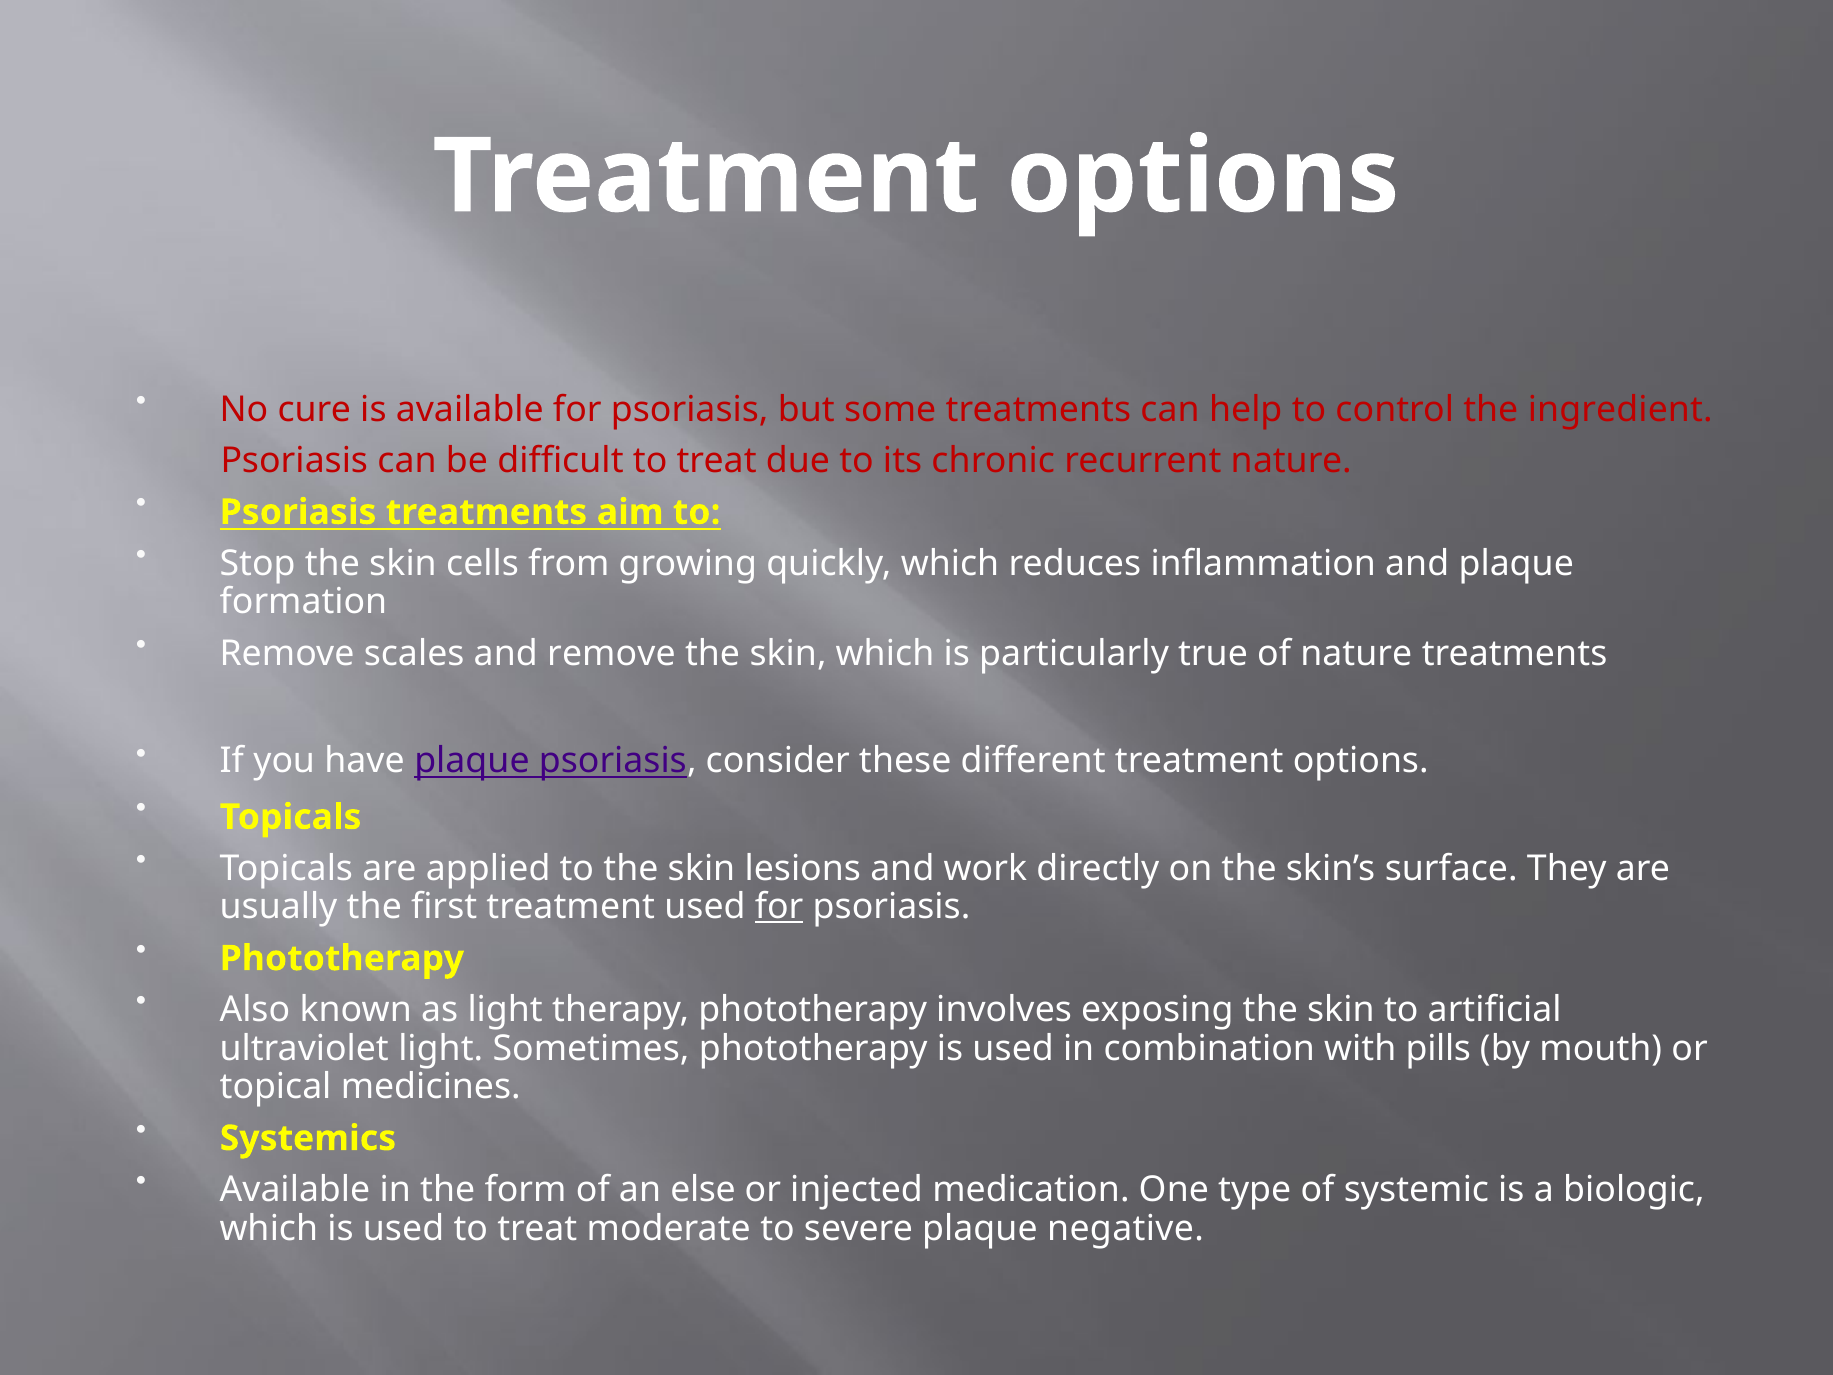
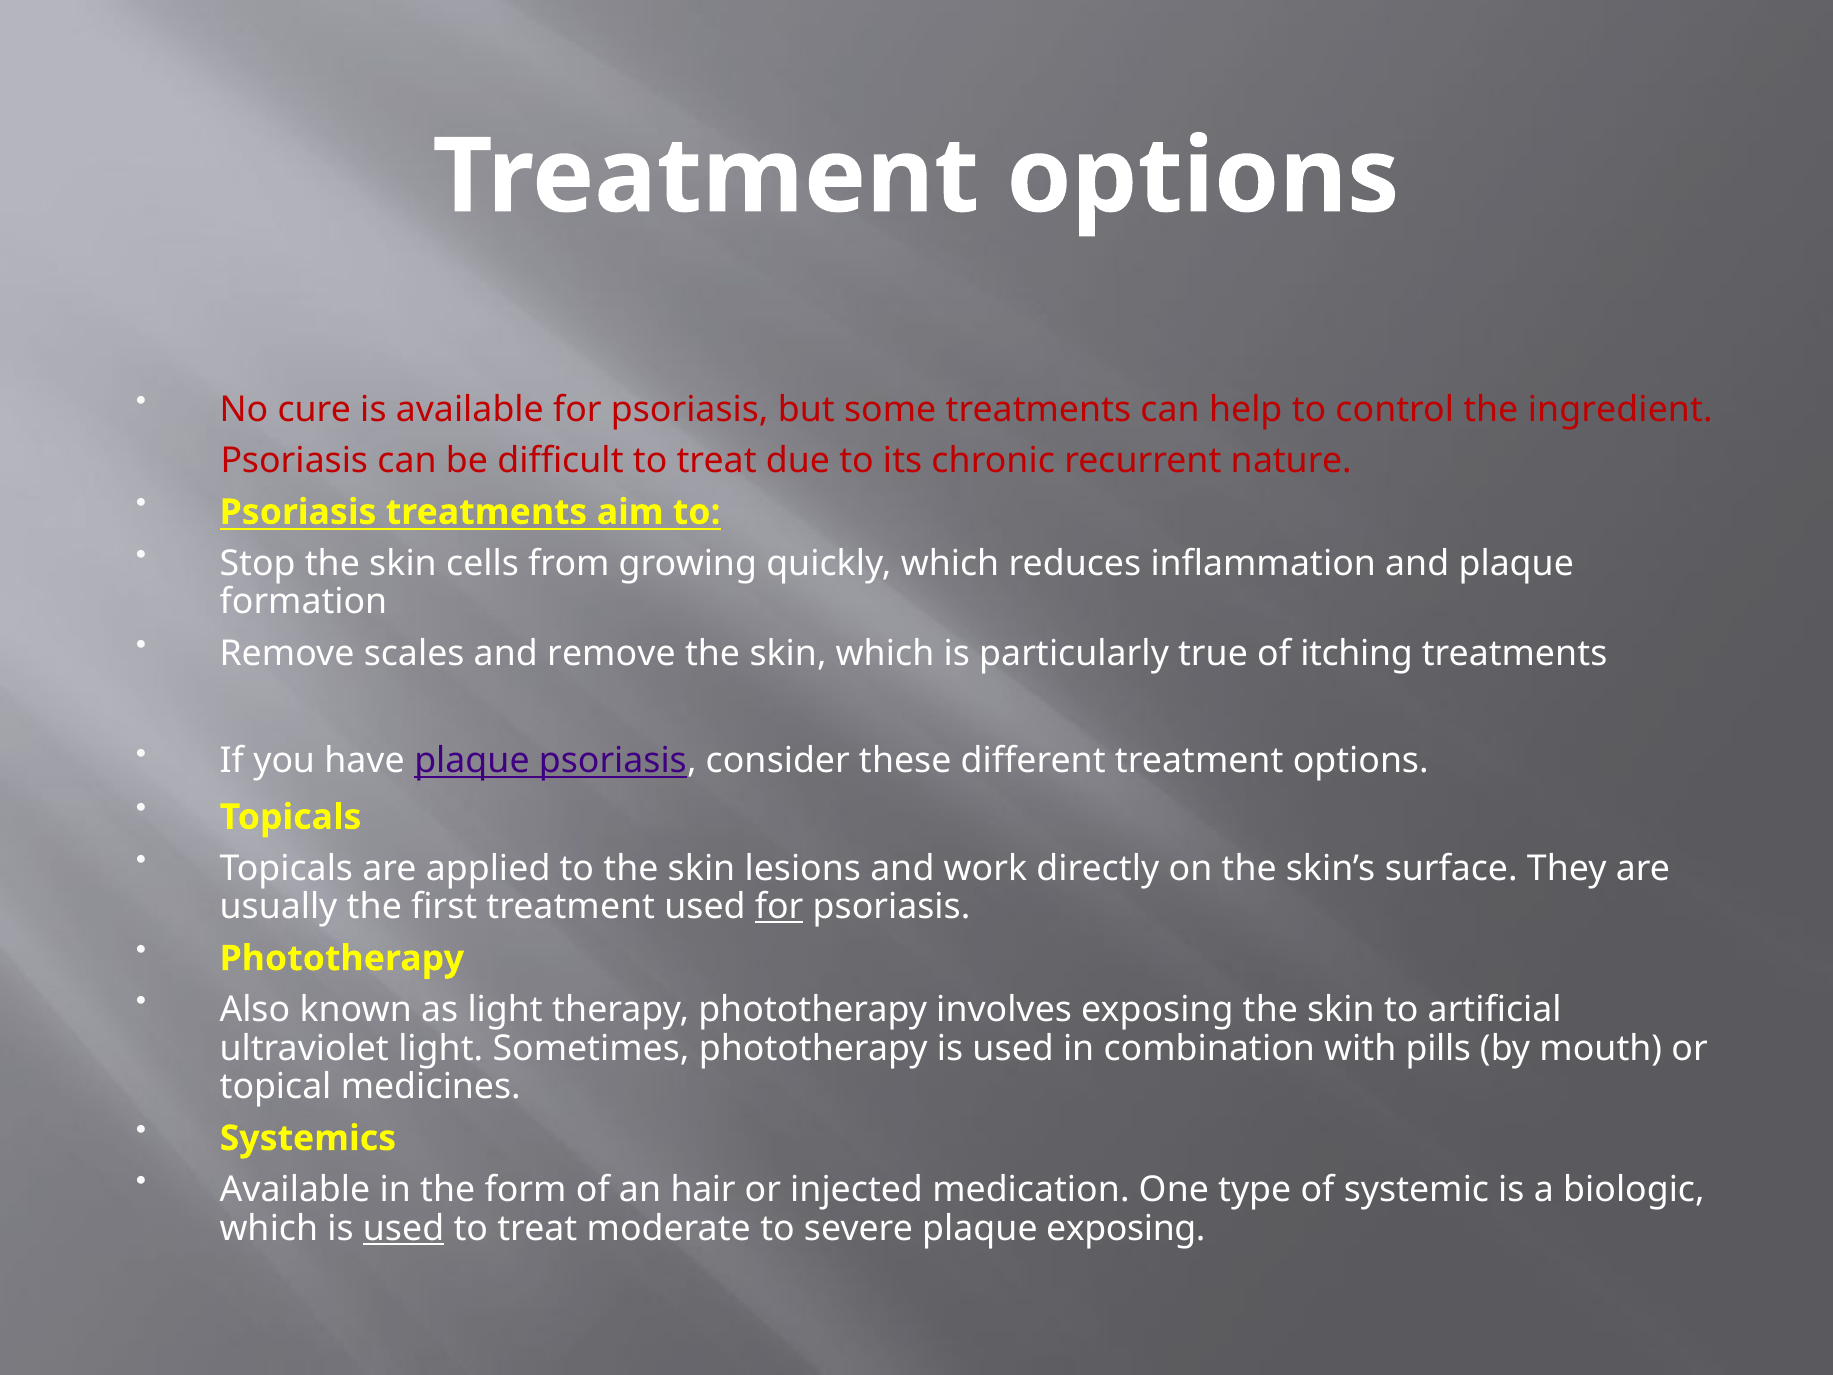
of nature: nature -> itching (1356, 653)
else: else -> hair (703, 1189)
used underline: none -> present (404, 1228)
plaque negative: negative -> exposing (1126, 1228)
